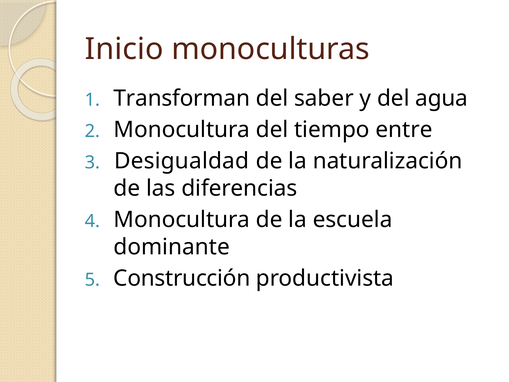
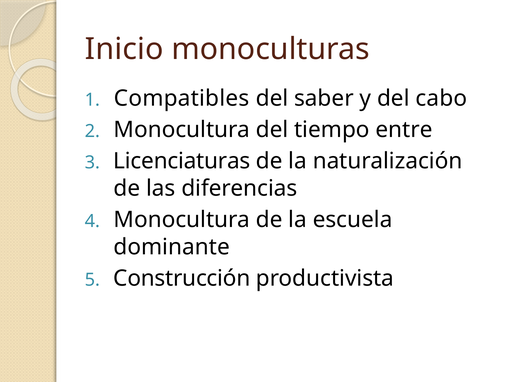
Transforman: Transforman -> Compatibles (182, 98)
agua: agua -> cabo (441, 98)
Desigualdad: Desigualdad -> Licenciaturas (182, 161)
